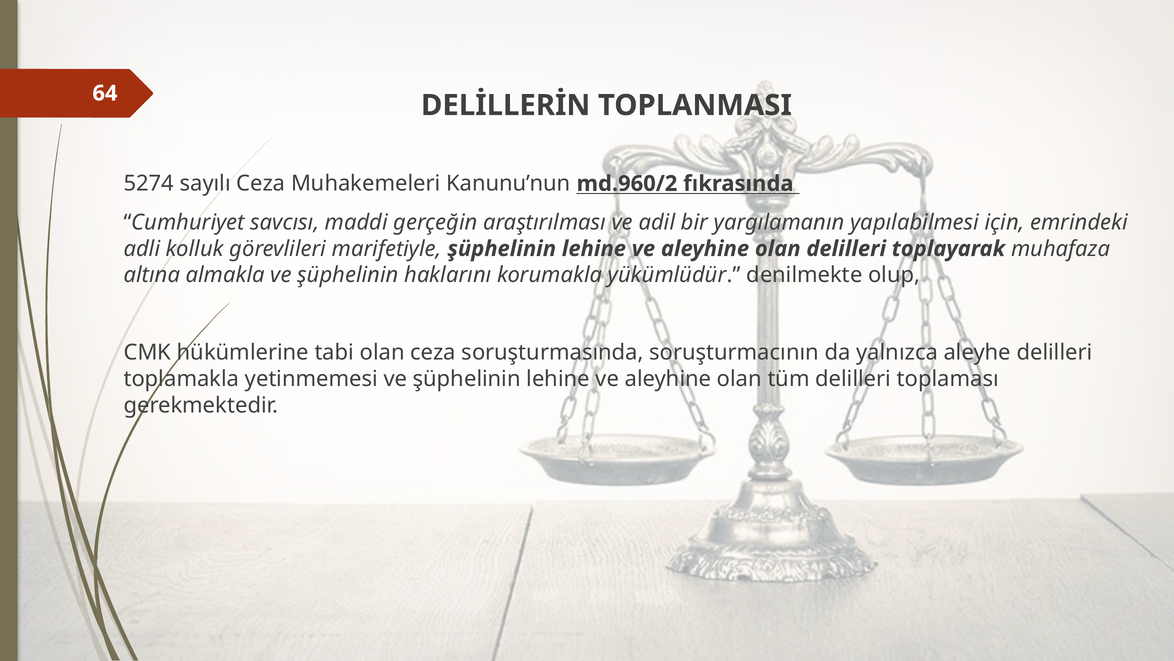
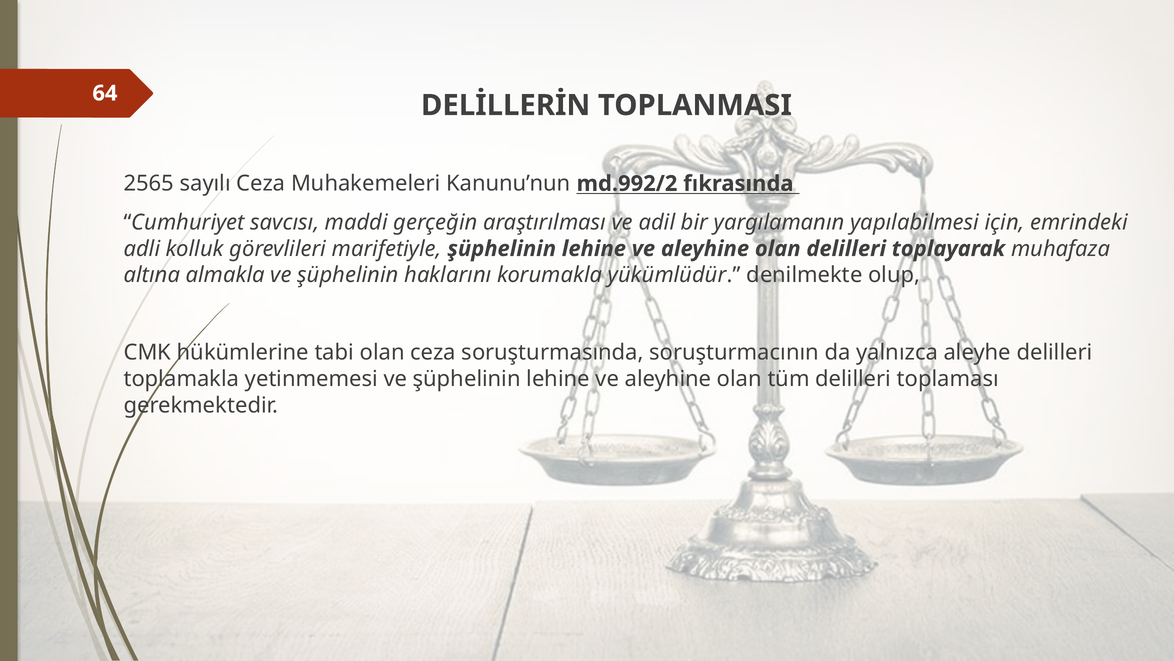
5274: 5274 -> 2565 (149, 183)
md.960/2: md.960/2 -> md.992/2 (627, 183)
